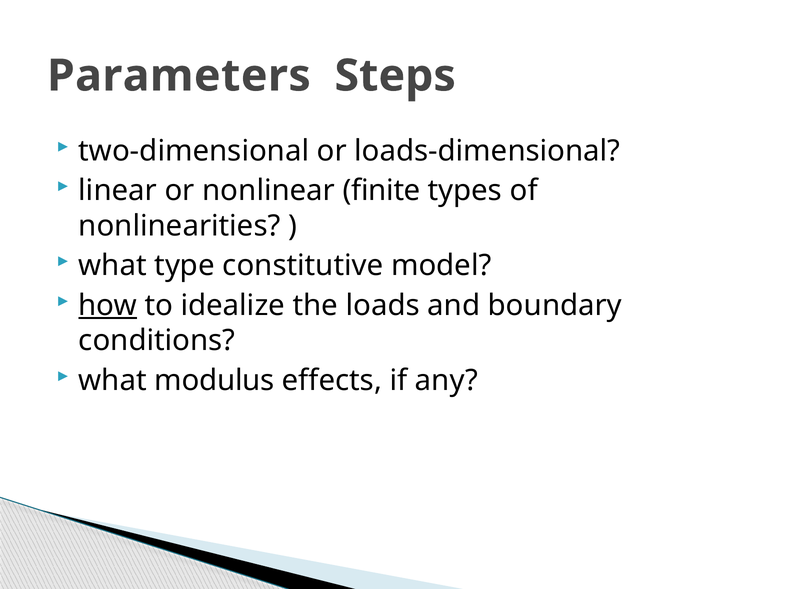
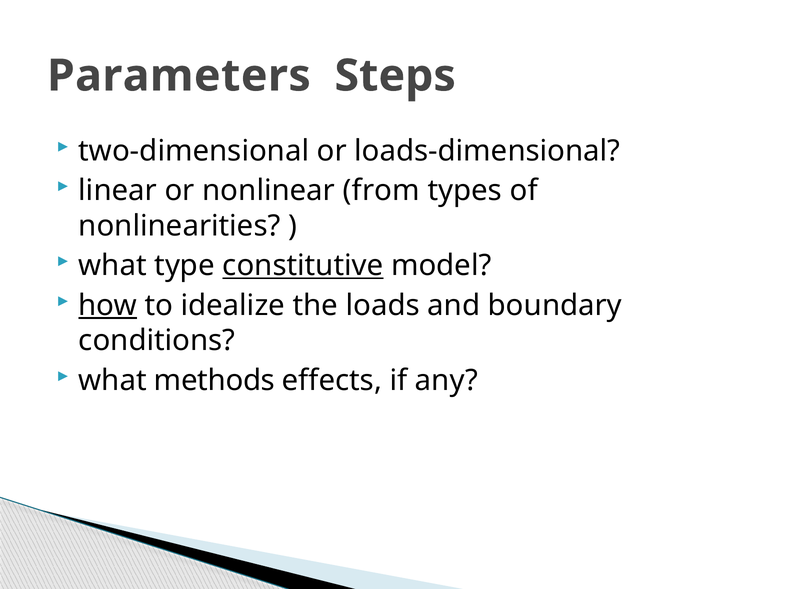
finite: finite -> from (381, 190)
constitutive underline: none -> present (303, 266)
modulus: modulus -> methods (214, 380)
